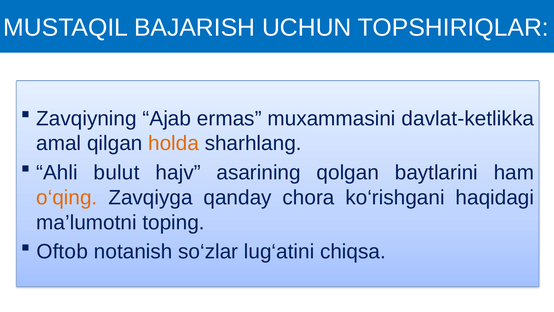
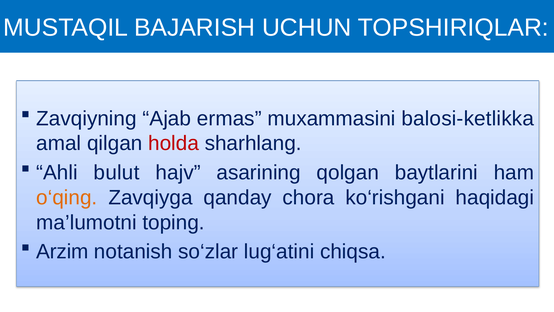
davlat-ketlikka: davlat-ketlikka -> balosi-ketlikka (468, 118)
holda colour: orange -> red (174, 143)
Oftob: Oftob -> Arzim (62, 251)
